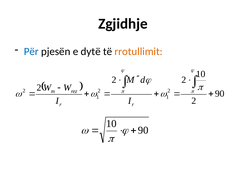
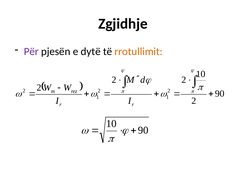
Për colour: blue -> purple (31, 52)
